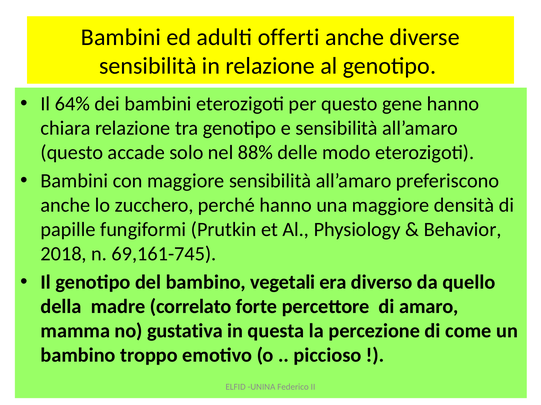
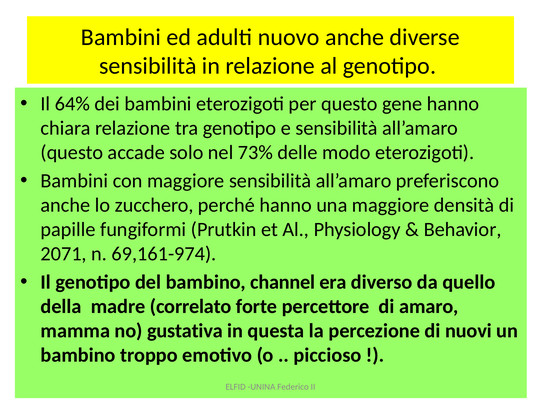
offerti: offerti -> nuovo (289, 37)
88%: 88% -> 73% (255, 153)
2018: 2018 -> 2071 (64, 254)
69,161-745: 69,161-745 -> 69,161-974 (164, 254)
vegetali: vegetali -> channel (283, 283)
come: come -> nuovi (468, 332)
